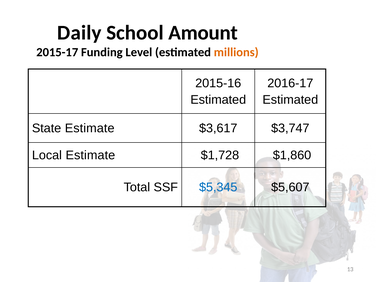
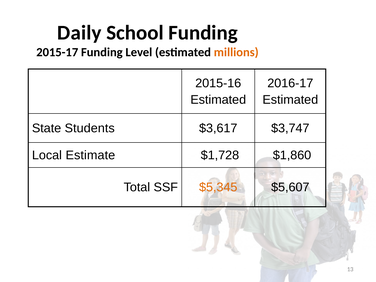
School Amount: Amount -> Funding (203, 33)
State Estimate: Estimate -> Students (90, 128)
$5,345 colour: blue -> orange (218, 187)
